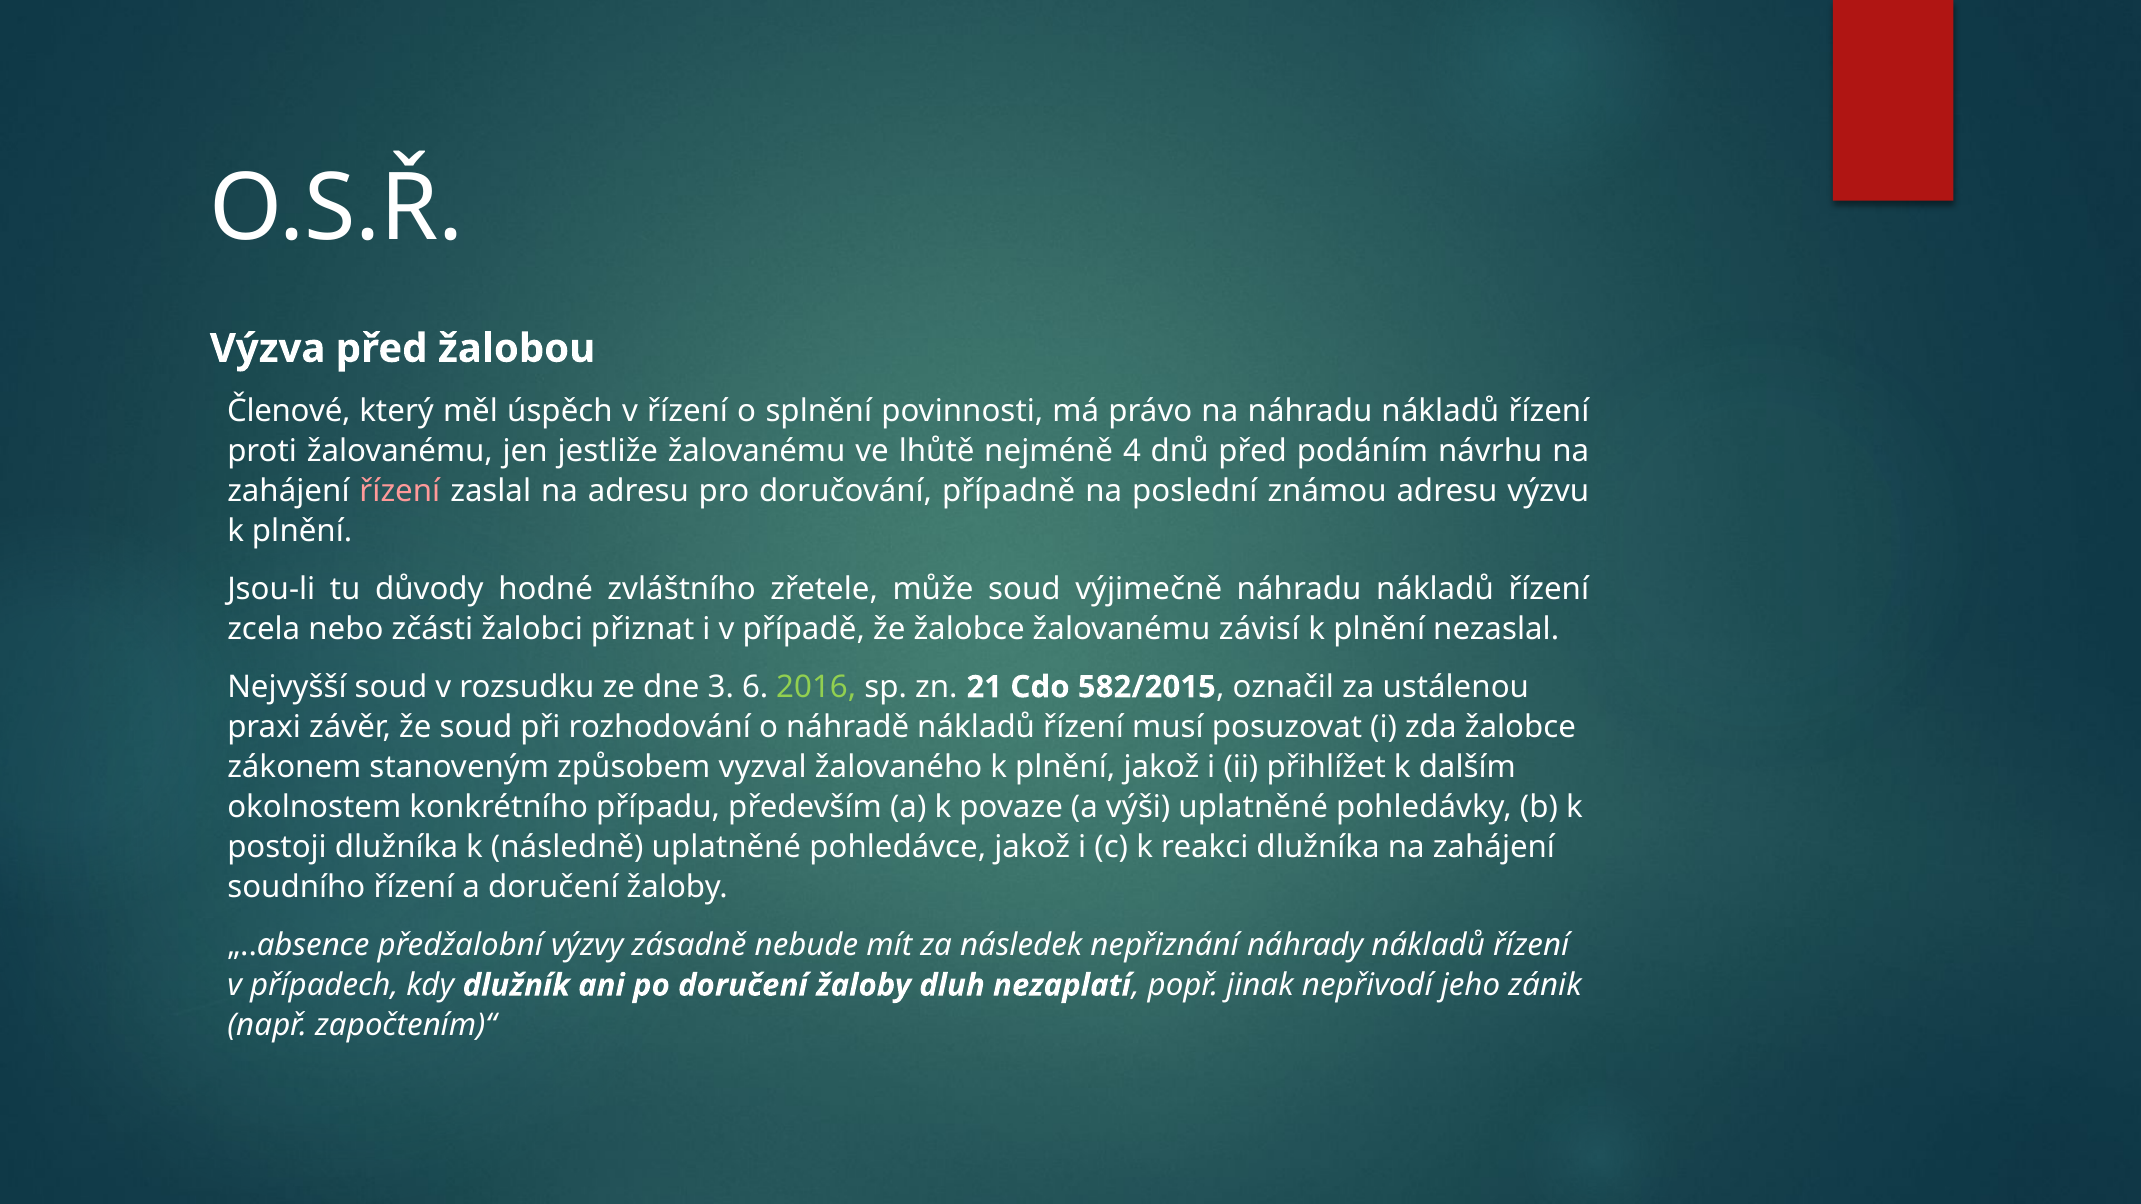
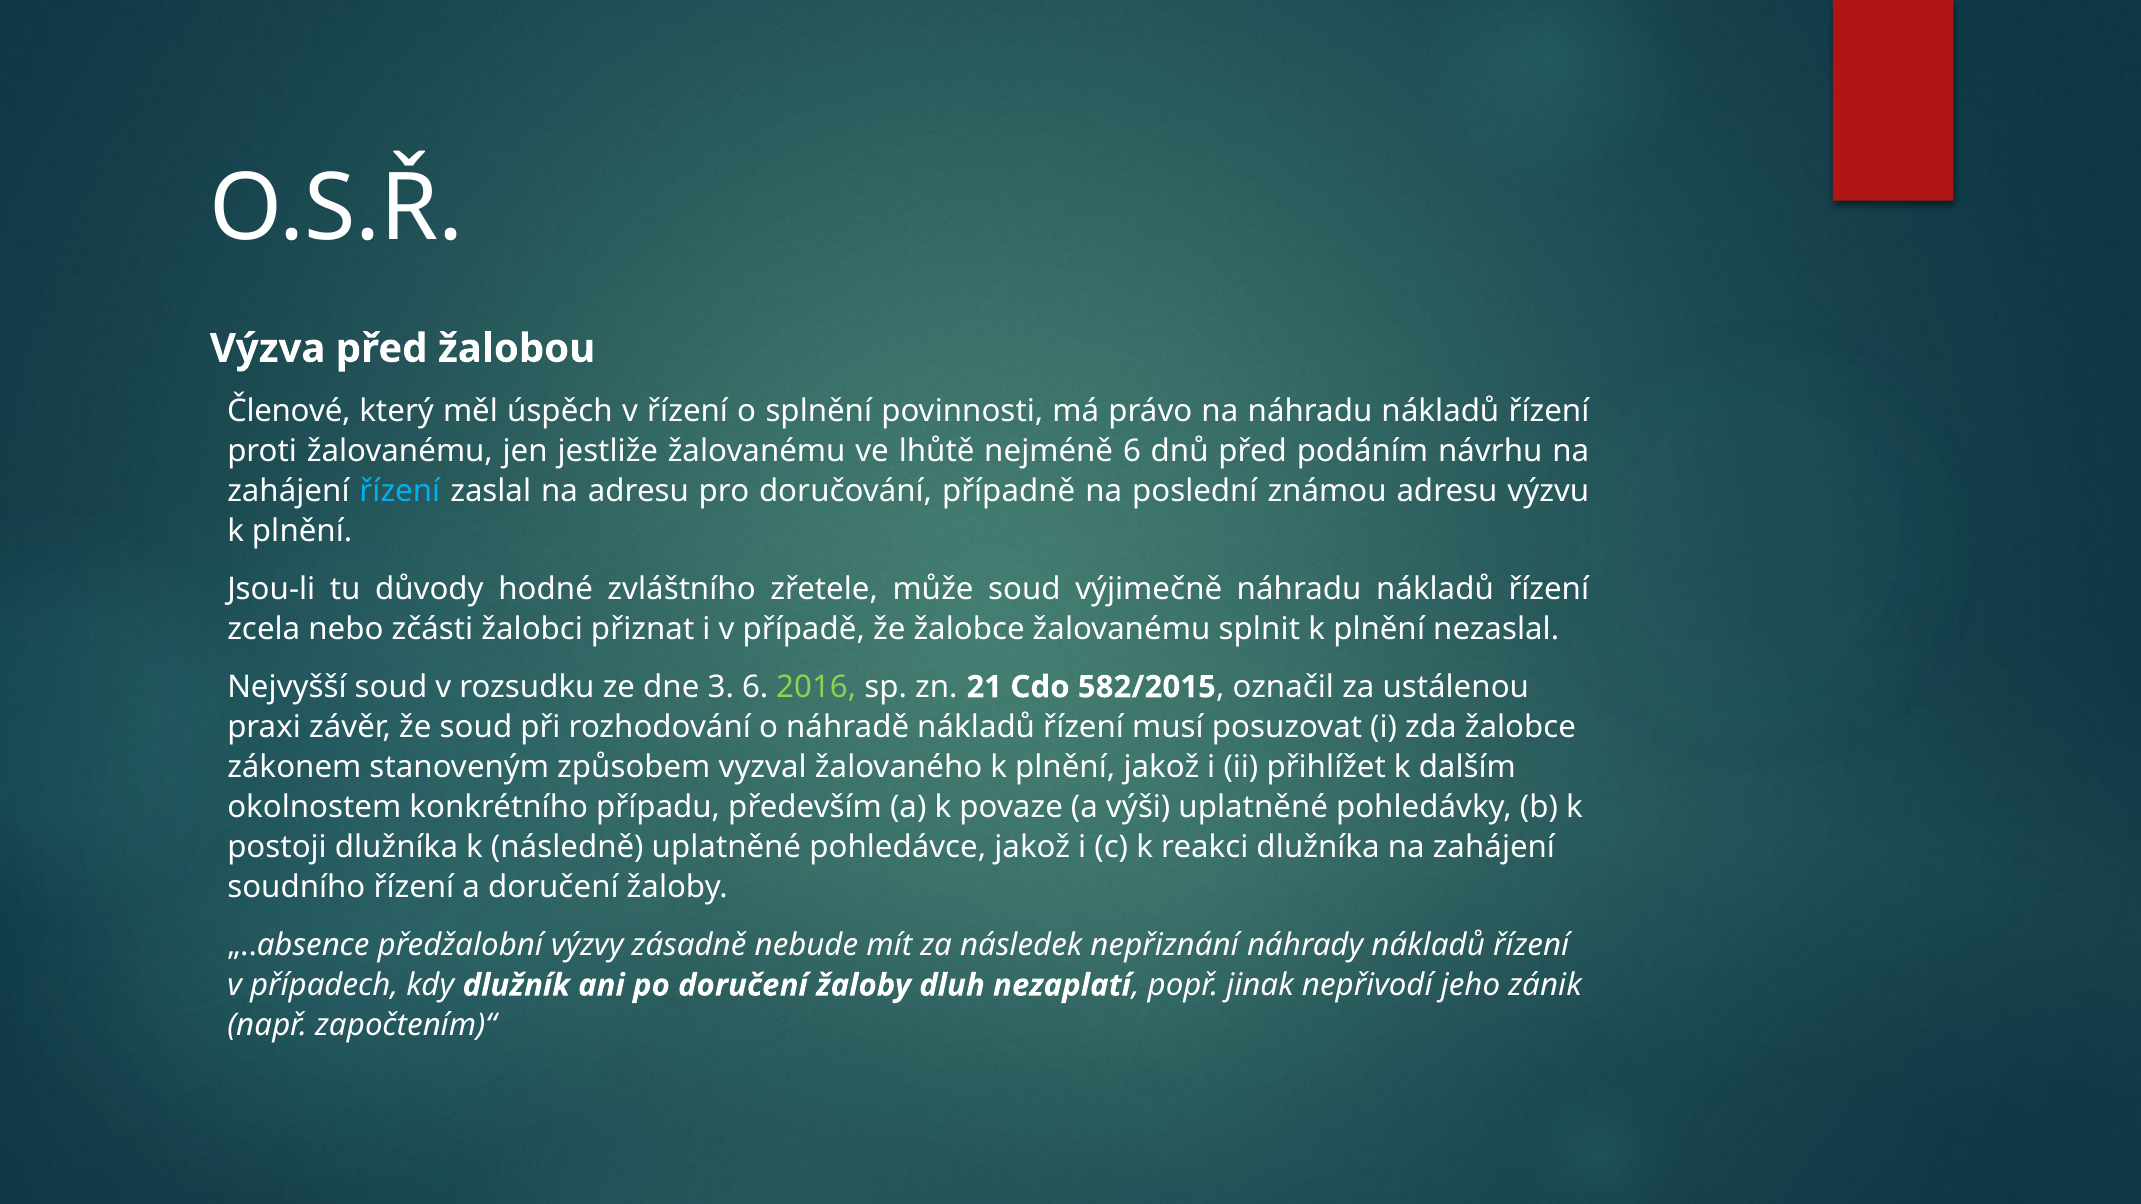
nejméně 4: 4 -> 6 (1132, 451)
řízení colour: pink -> light blue (400, 491)
závisí: závisí -> splnit (1259, 629)
